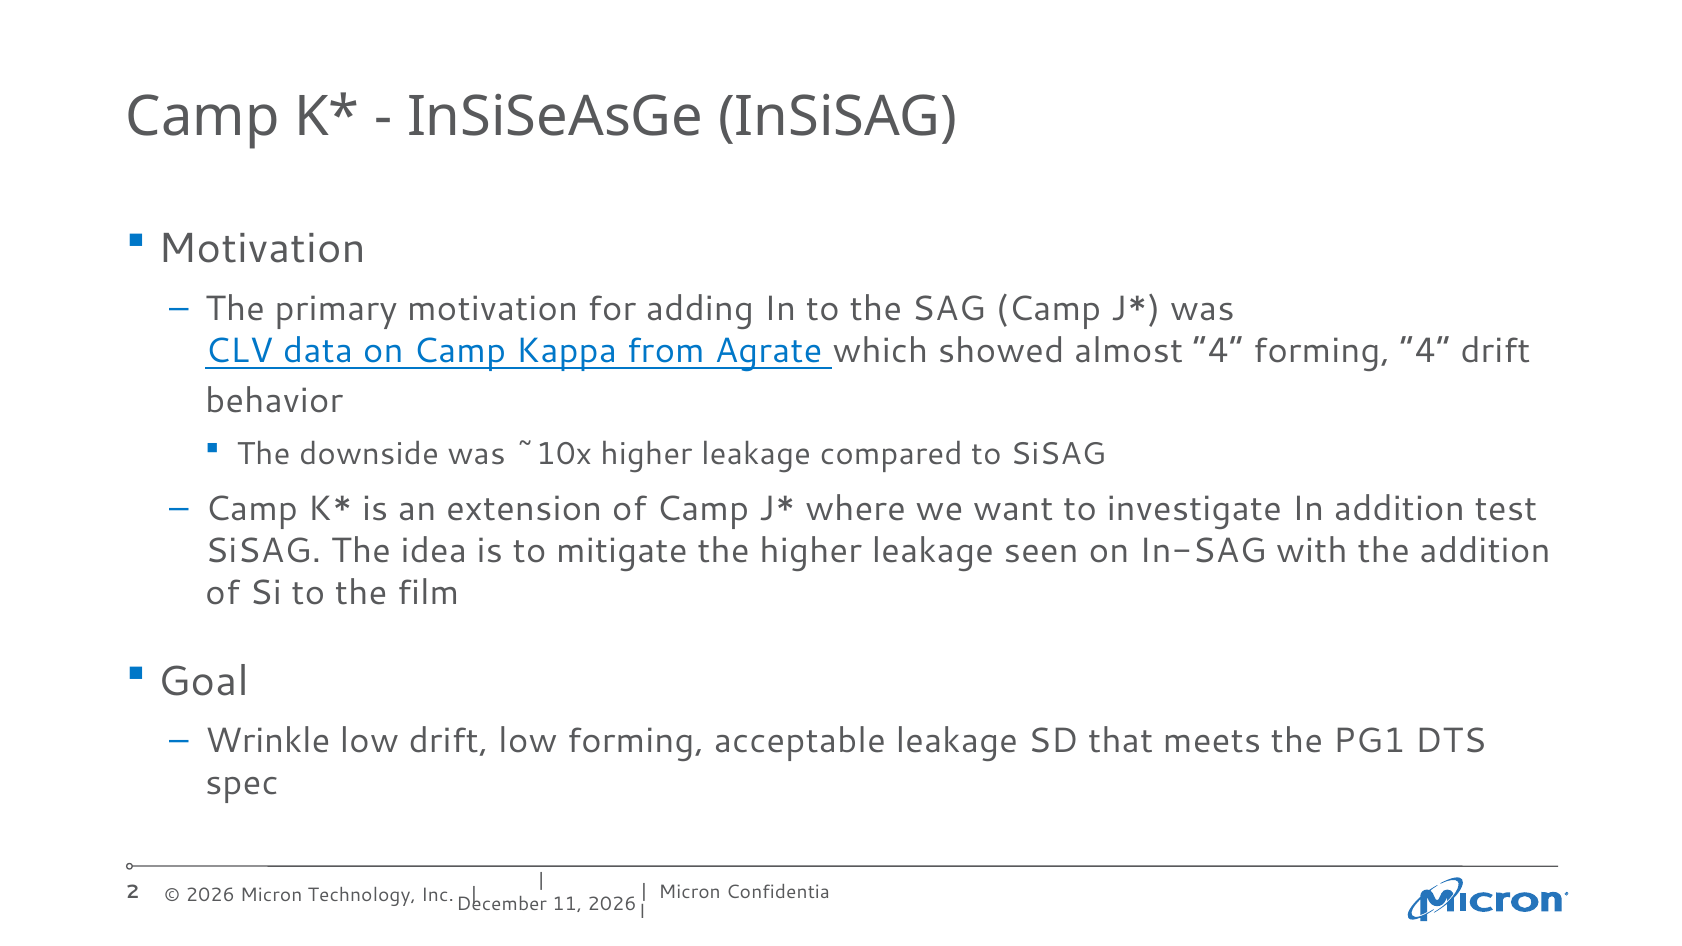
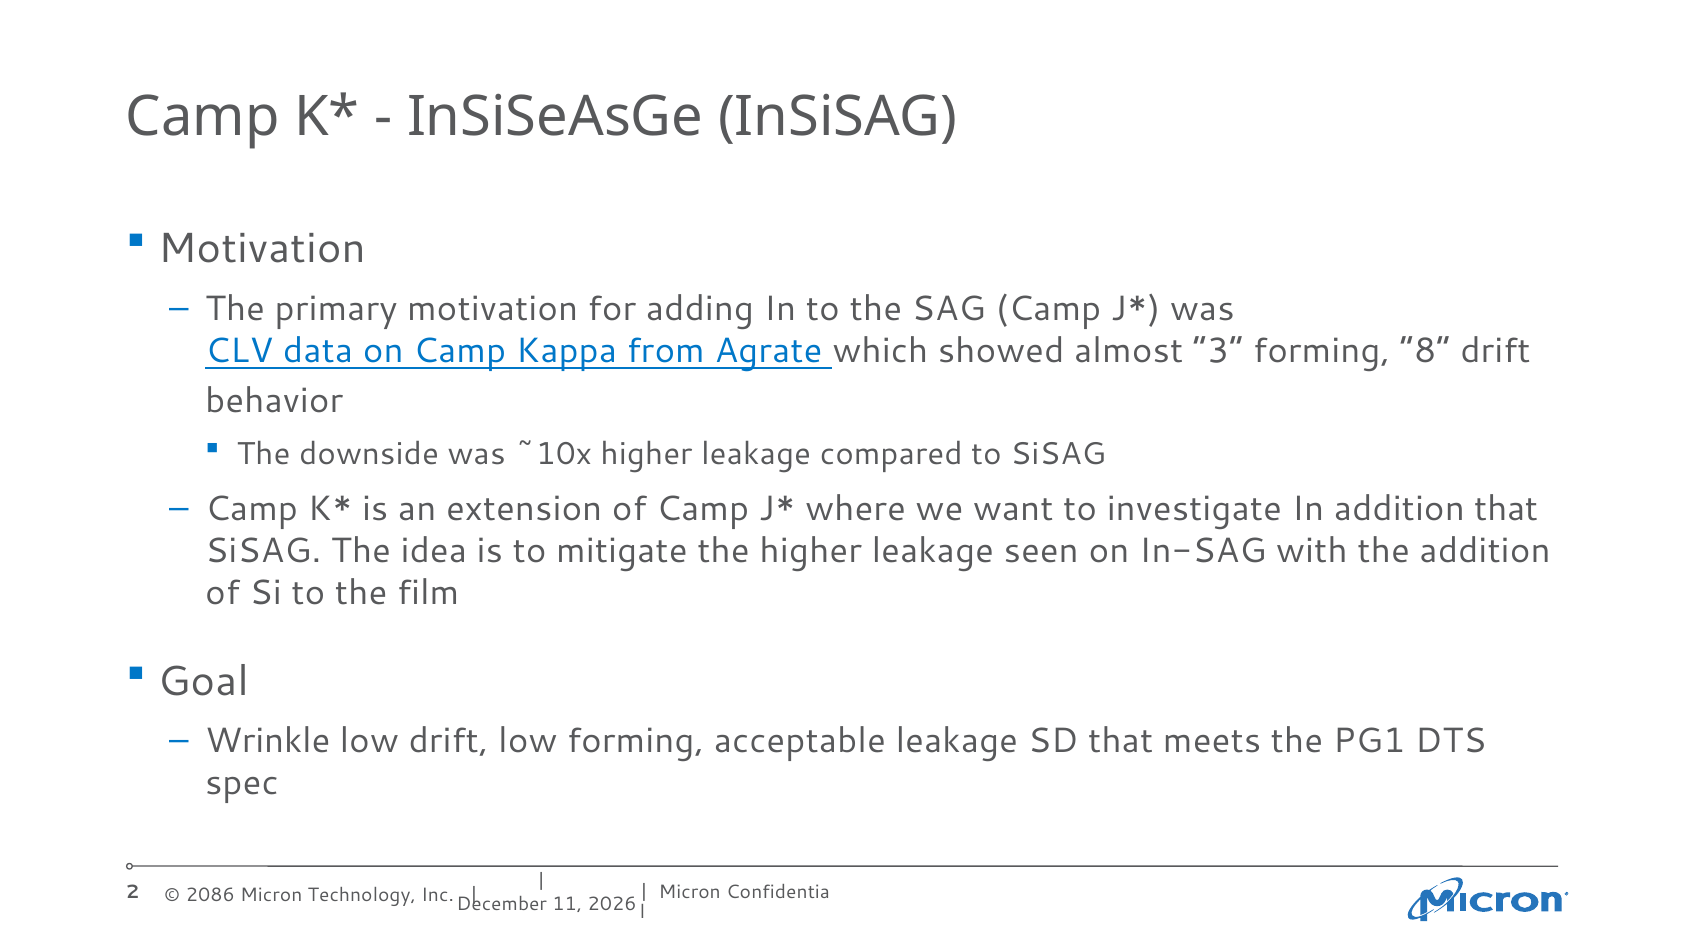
almost 4: 4 -> 3 (1218, 351)
forming 4: 4 -> 8 (1425, 351)
addition test: test -> that (1506, 509)
2026: 2026 -> 2086 (210, 895)
